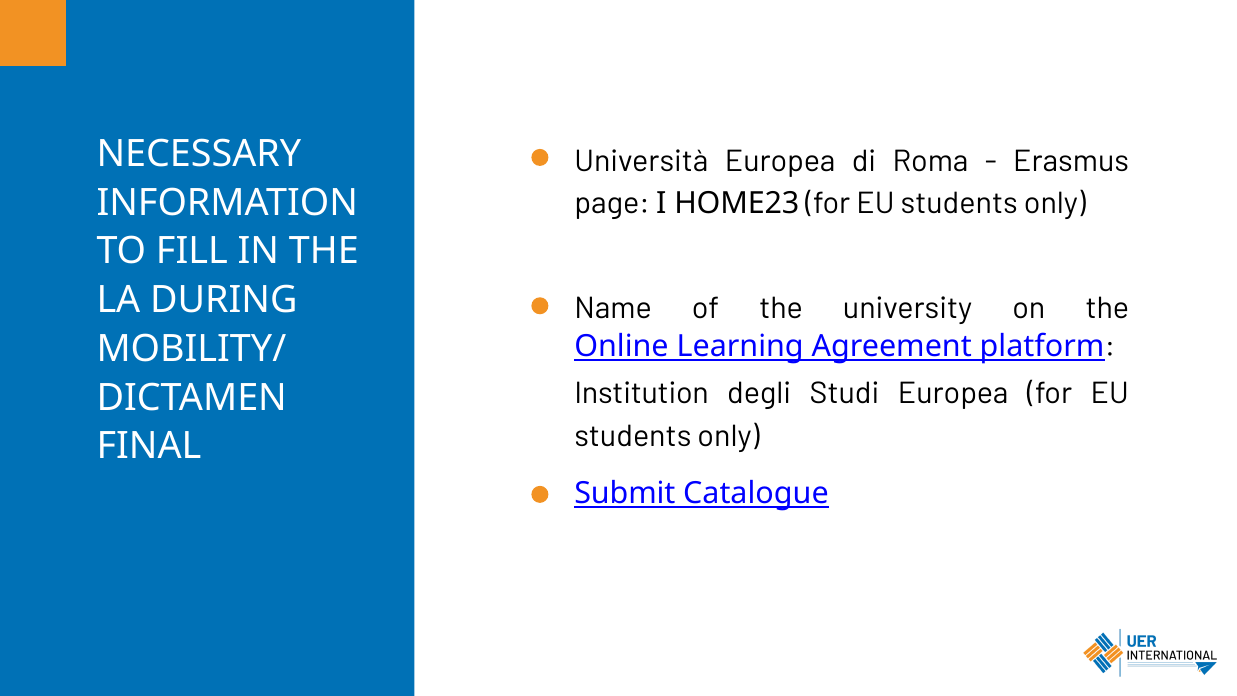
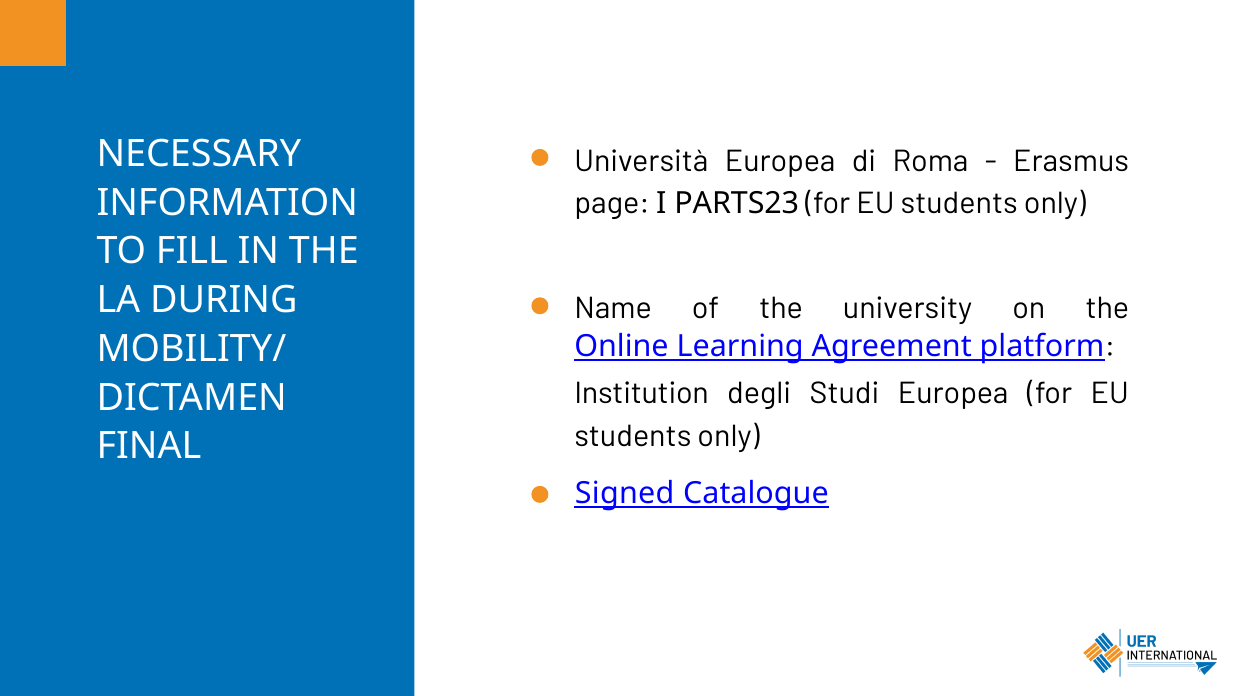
HOME23: HOME23 -> PARTS23 (737, 204)
Submit: Submit -> Signed (625, 493)
